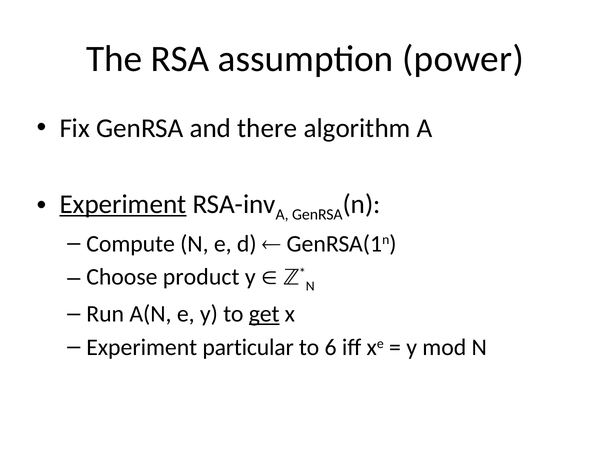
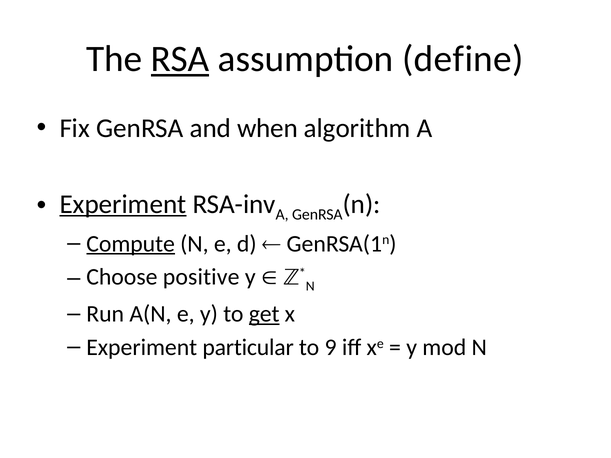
RSA underline: none -> present (180, 59)
power: power -> define (463, 59)
there: there -> when (268, 128)
Compute underline: none -> present (131, 244)
product: product -> positive (201, 277)
6: 6 -> 9 (331, 348)
